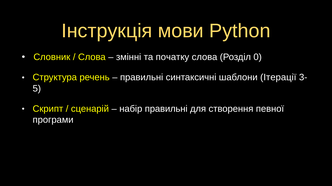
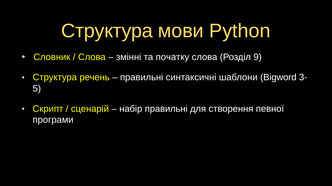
Інструкція: Інструкція -> Структура (107, 31)
0: 0 -> 9 (258, 57)
Ітерації: Ітерації -> Bigword (278, 78)
